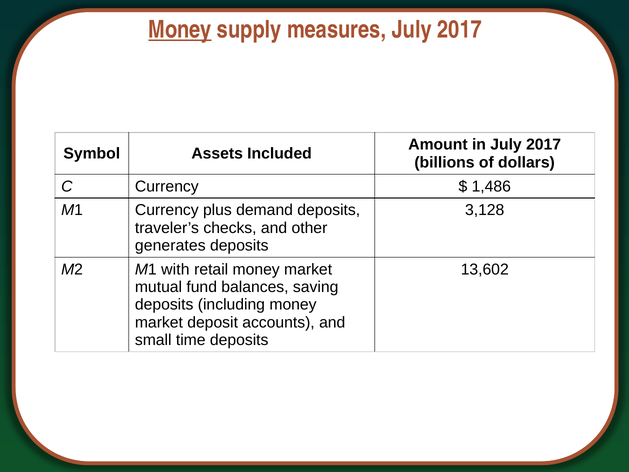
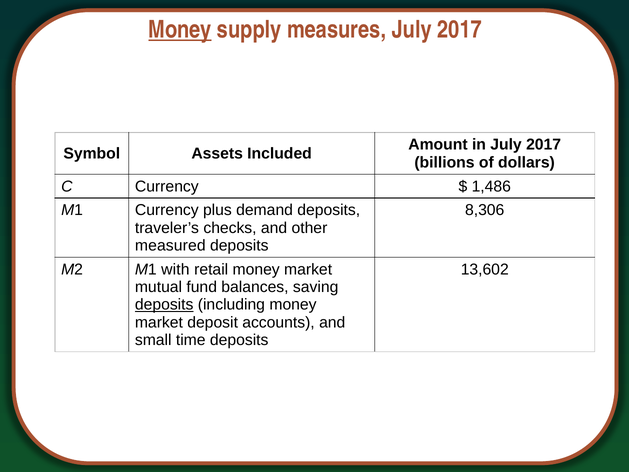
3,128: 3,128 -> 8,306 (485, 210)
generates: generates -> measured (170, 245)
deposits underline: none -> present (164, 305)
